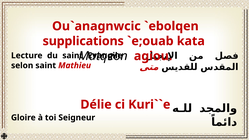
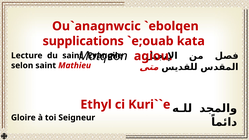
Délie: Délie -> Ethyl (96, 105)
